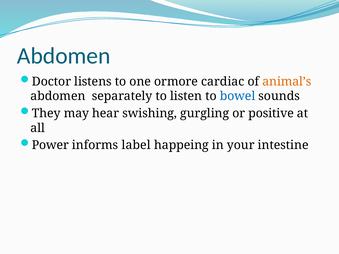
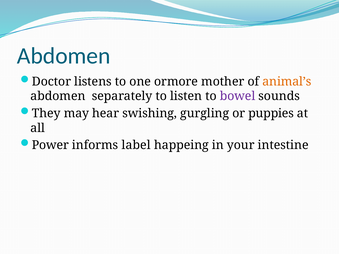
cardiac: cardiac -> mother (223, 82)
bowel colour: blue -> purple (238, 96)
positive: positive -> puppies (271, 113)
